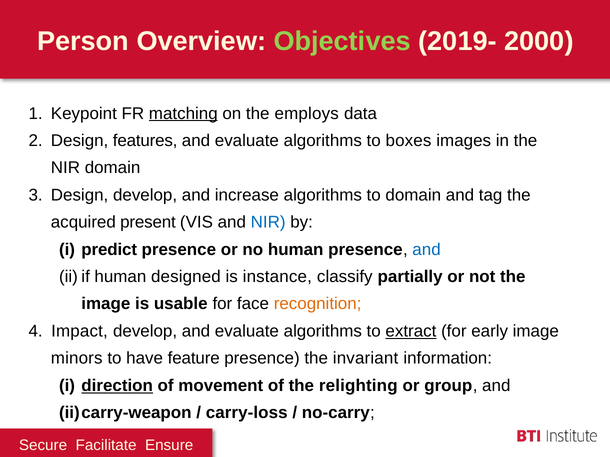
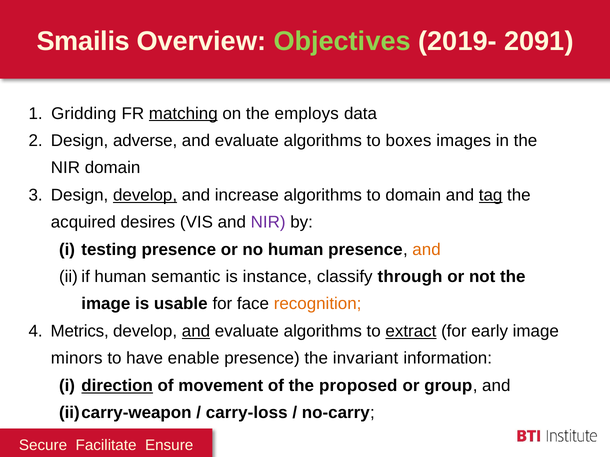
Person: Person -> Smailis (83, 42)
2000: 2000 -> 2091 (539, 42)
Keypoint: Keypoint -> Gridding (84, 114)
features: features -> adverse (145, 141)
develop underline: none -> present (145, 195)
tag underline: none -> present (491, 195)
present: present -> desires (148, 223)
NIR colour: blue -> purple (268, 223)
predict: predict -> testing (109, 250)
and colour: blue -> orange (427, 250)
designed: designed -> semantic (186, 277)
partially: partially -> through (410, 277)
Impact: Impact -> Metrics (80, 331)
and underline: none -> present (196, 331)
feature: feature -> enable (194, 359)
relighting: relighting -> proposed (358, 386)
